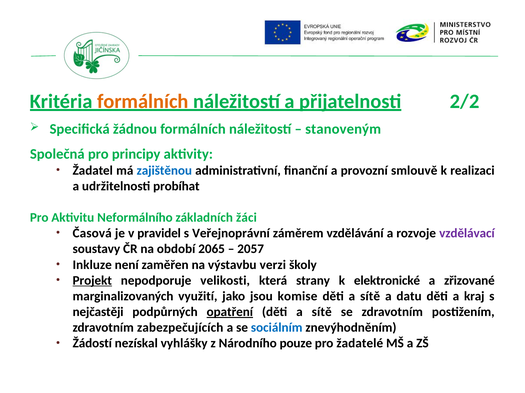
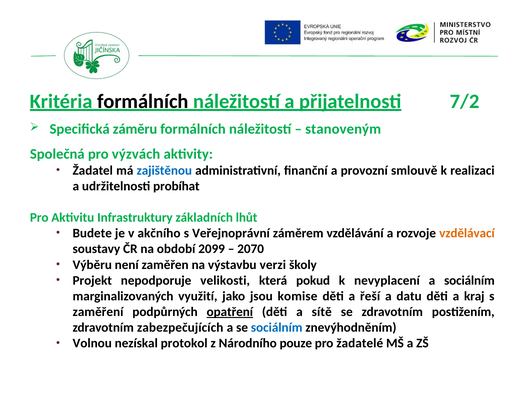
formálních colour: orange -> black (143, 101)
2/2: 2/2 -> 7/2 (465, 101)
žádnou: žádnou -> záměru (135, 129)
principy: principy -> výzvách (136, 154)
Neformálního: Neformálního -> Infrastruktury (135, 218)
žáci: žáci -> lhůt (247, 218)
Časová: Časová -> Budete (92, 234)
pravidel: pravidel -> akčního (159, 234)
vzdělávací colour: purple -> orange (467, 234)
2065: 2065 -> 2099 (212, 249)
2057: 2057 -> 2070 (251, 249)
Inkluze: Inkluze -> Výběru (92, 265)
Projekt underline: present -> none (92, 281)
strany: strany -> pokud (313, 281)
elektronické: elektronické -> nevyplacení (387, 281)
a zřizované: zřizované -> sociálním (469, 281)
sítě: sítě -> řeší (370, 297)
nejčastěji: nejčastěji -> zaměření (98, 312)
Žádostí: Žádostí -> Volnou (92, 344)
vyhlášky: vyhlášky -> protokol (184, 344)
